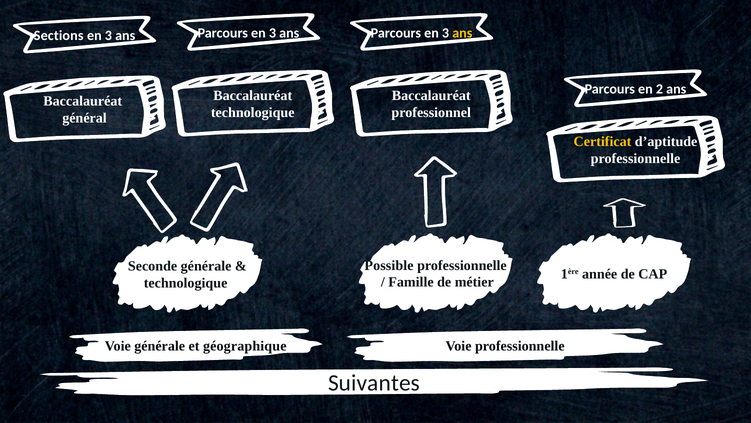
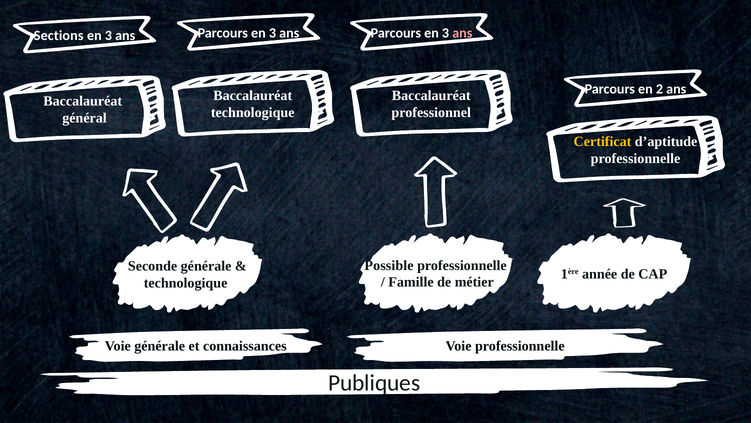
ans colour: yellow -> pink (462, 33)
géographique: géographique -> connaissances (245, 346)
Suivantes: Suivantes -> Publiques (374, 382)
